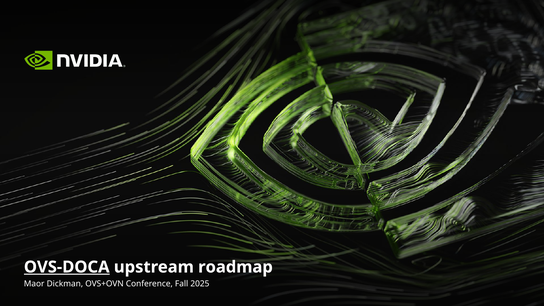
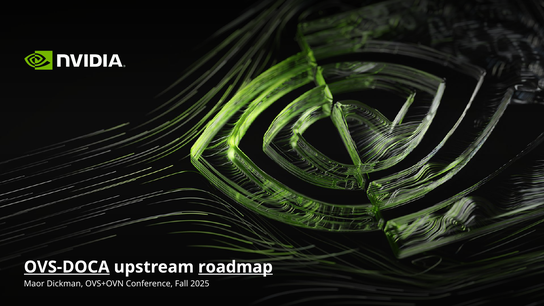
roadmap underline: none -> present (235, 267)
